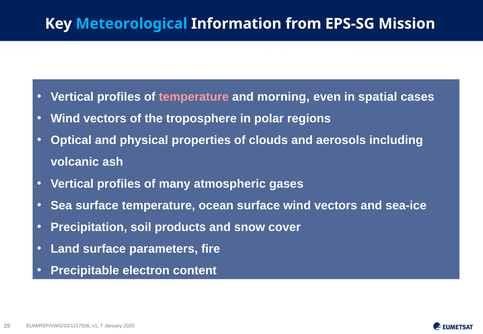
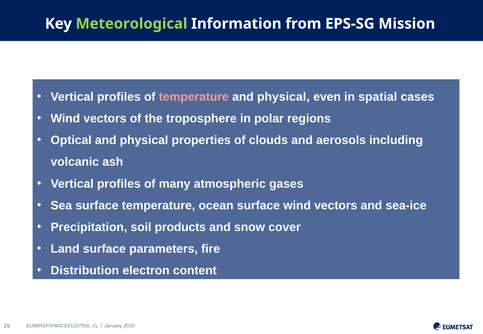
Meteorological colour: light blue -> light green (132, 24)
morning: morning -> physical (283, 97)
Precipitable: Precipitable -> Distribution (85, 271)
